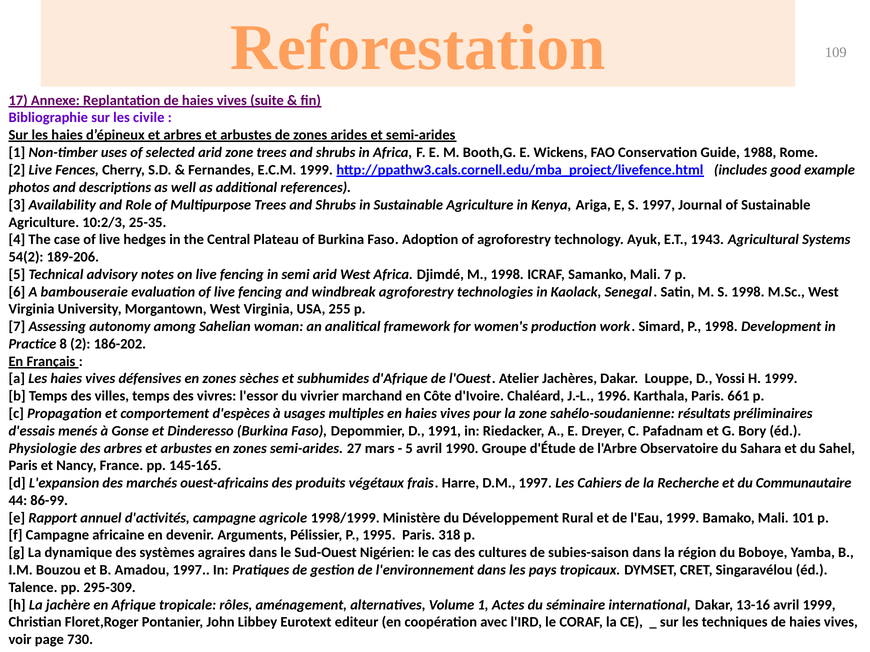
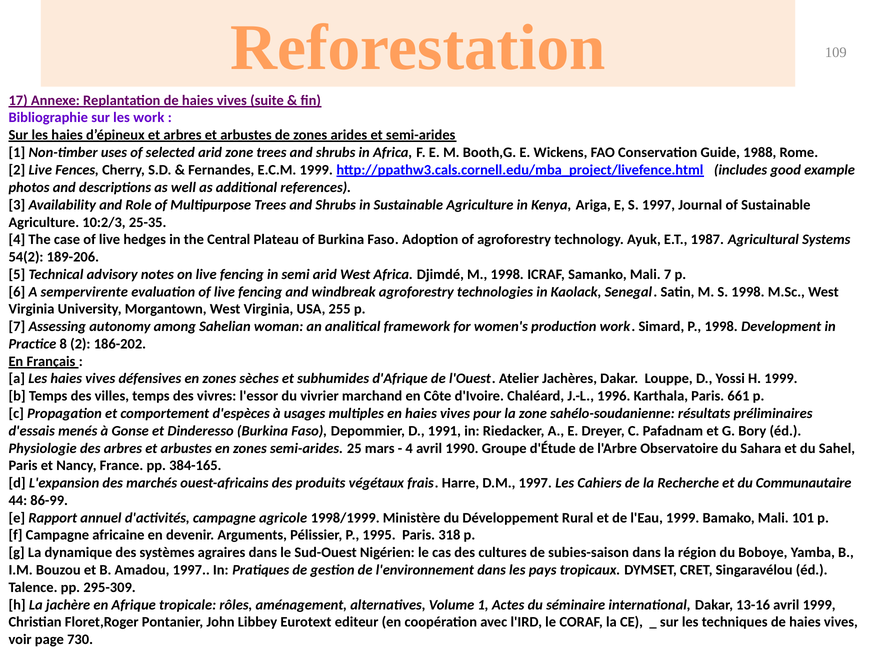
les civile: civile -> work (149, 118)
1943: 1943 -> 1987 (707, 240)
bambouseraie: bambouseraie -> sempervirente (84, 292)
27: 27 -> 25 (354, 449)
5: 5 -> 4 (409, 449)
145-165: 145-165 -> 384-165 (195, 466)
